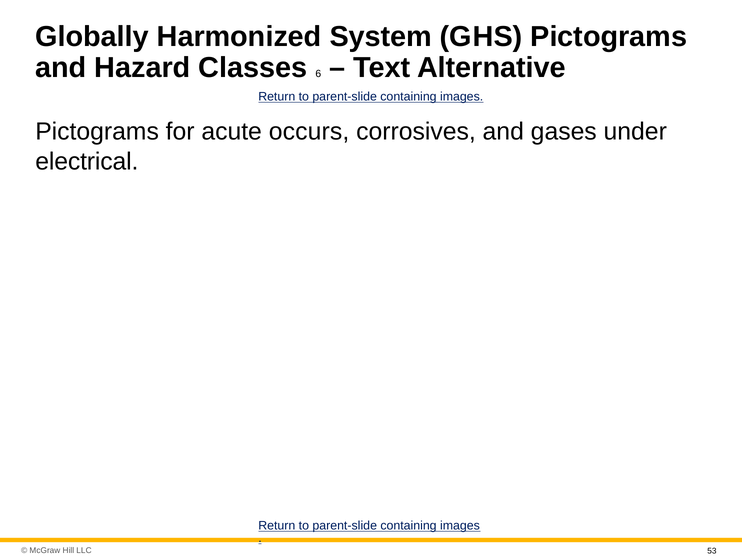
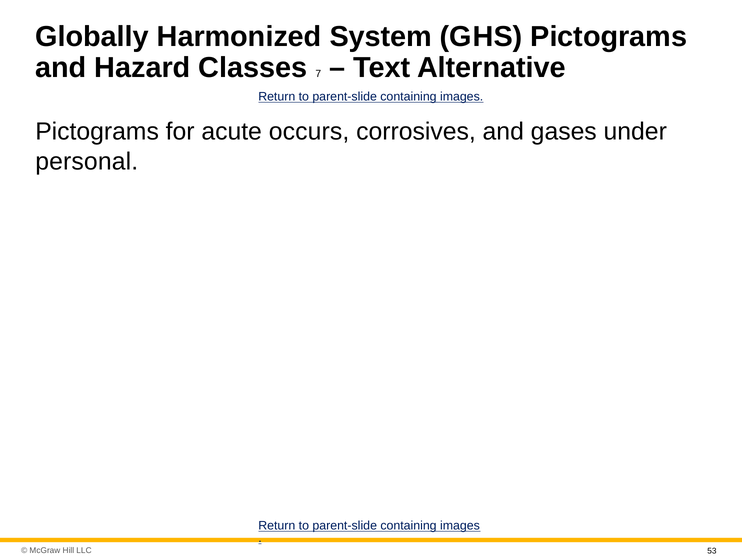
6: 6 -> 7 (318, 74)
electrical: electrical -> personal (87, 161)
